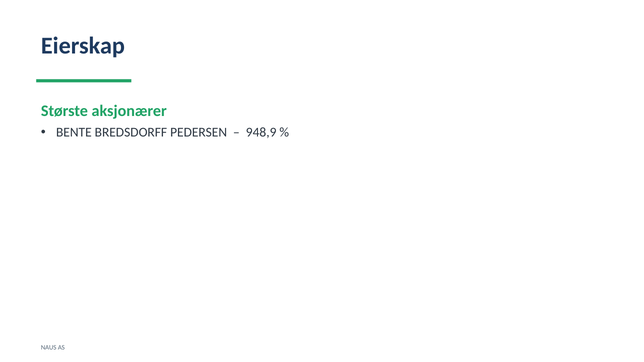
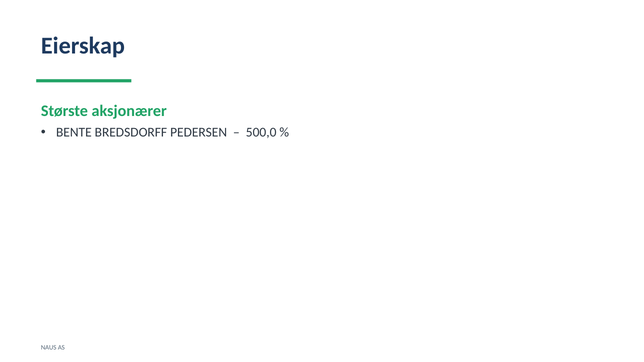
948,9: 948,9 -> 500,0 (261, 132)
